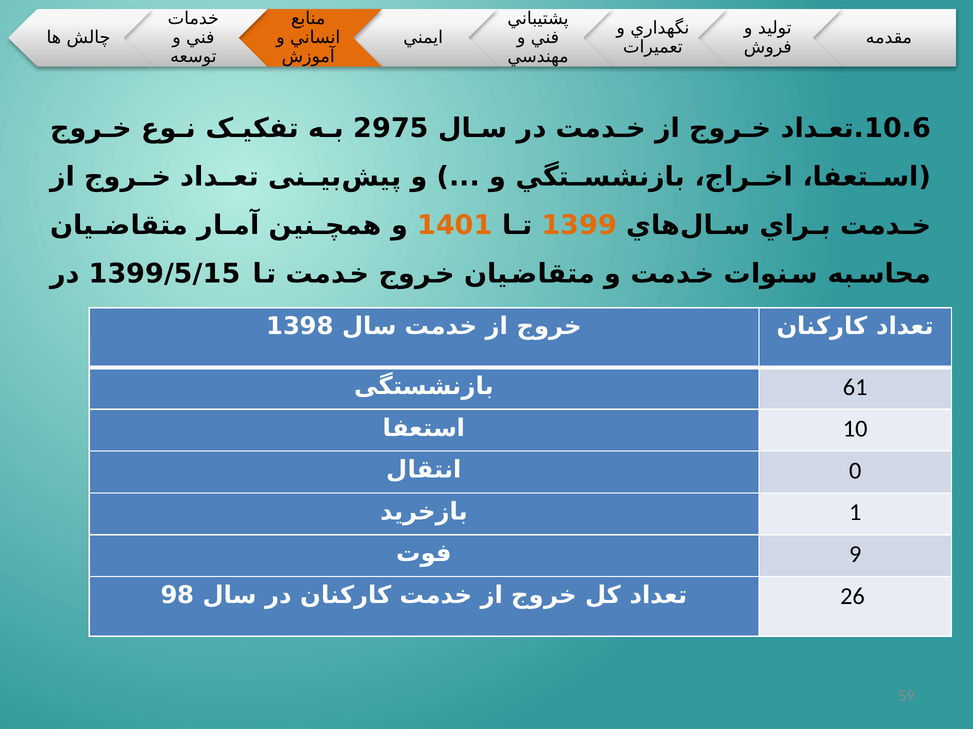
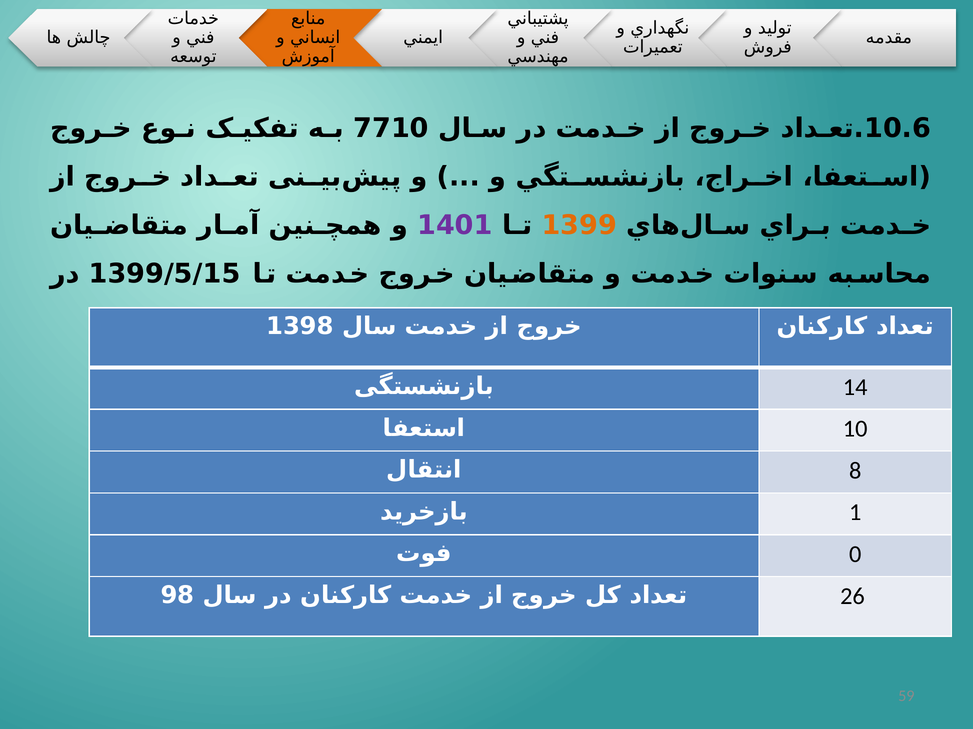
2975: 2975 -> 7710 (391, 128)
1401 colour: orange -> purple (455, 226)
61: 61 -> 14 (855, 387)
0: 0 -> 8 (855, 471)
9: 9 -> 0 (855, 555)
